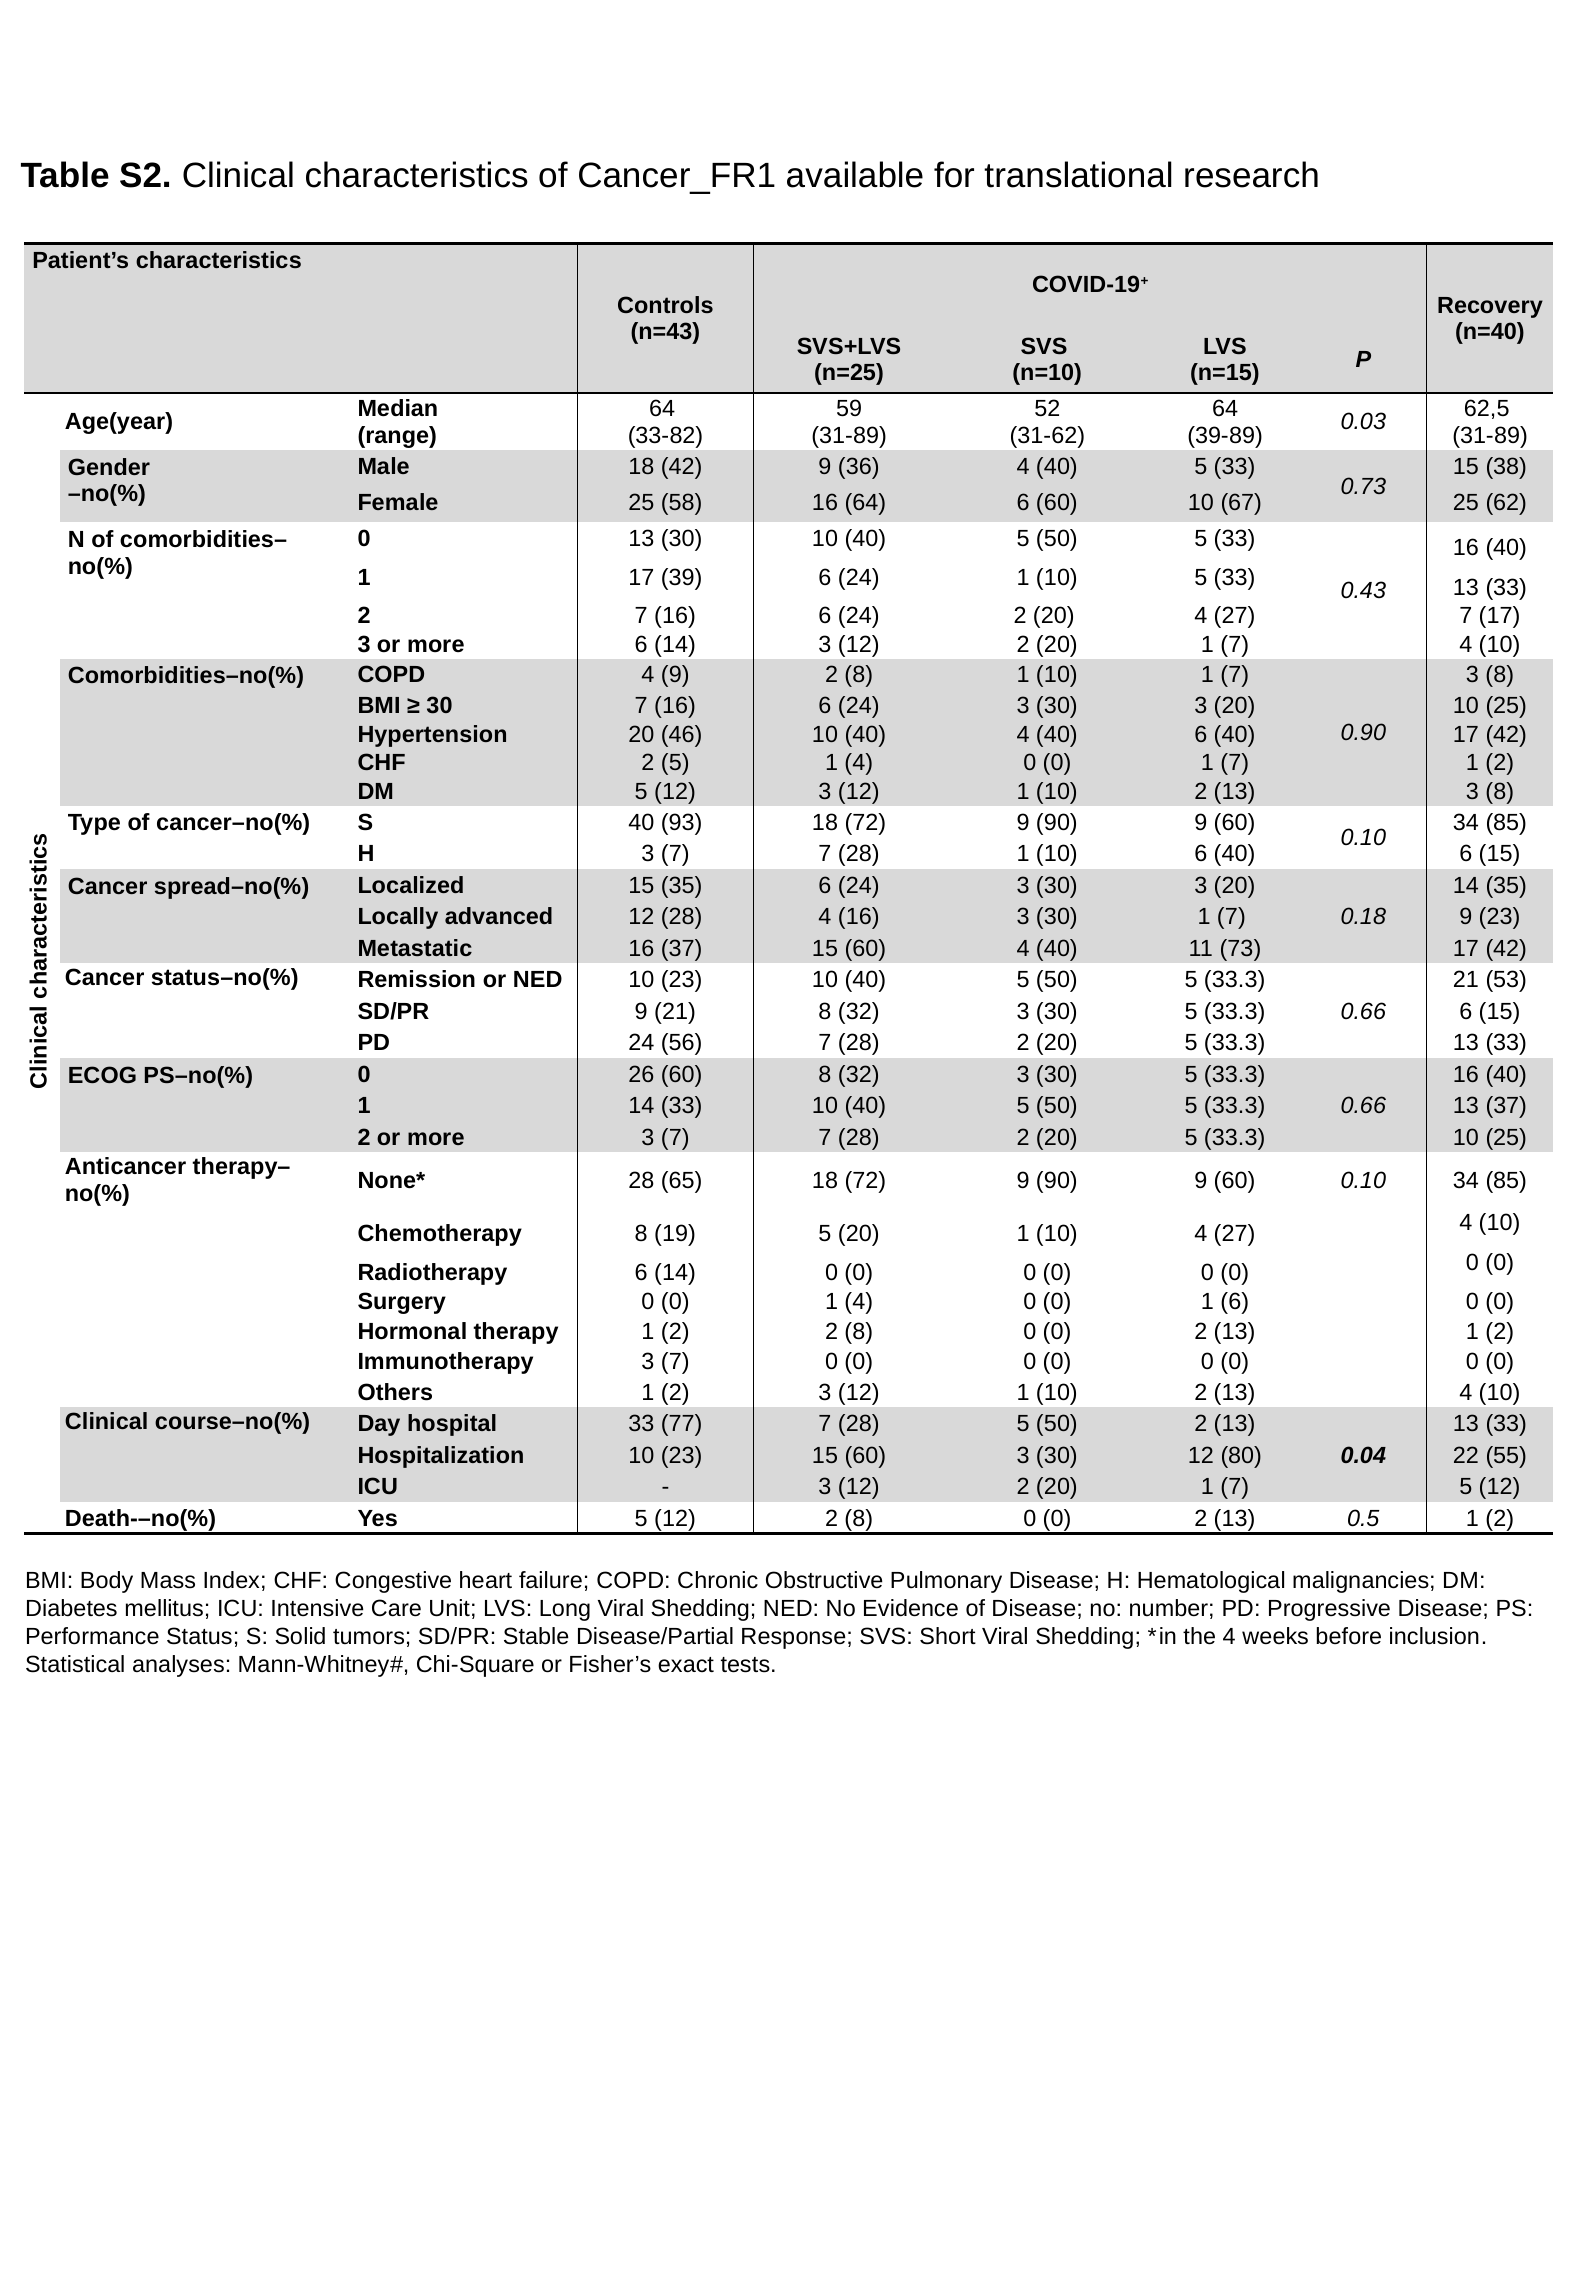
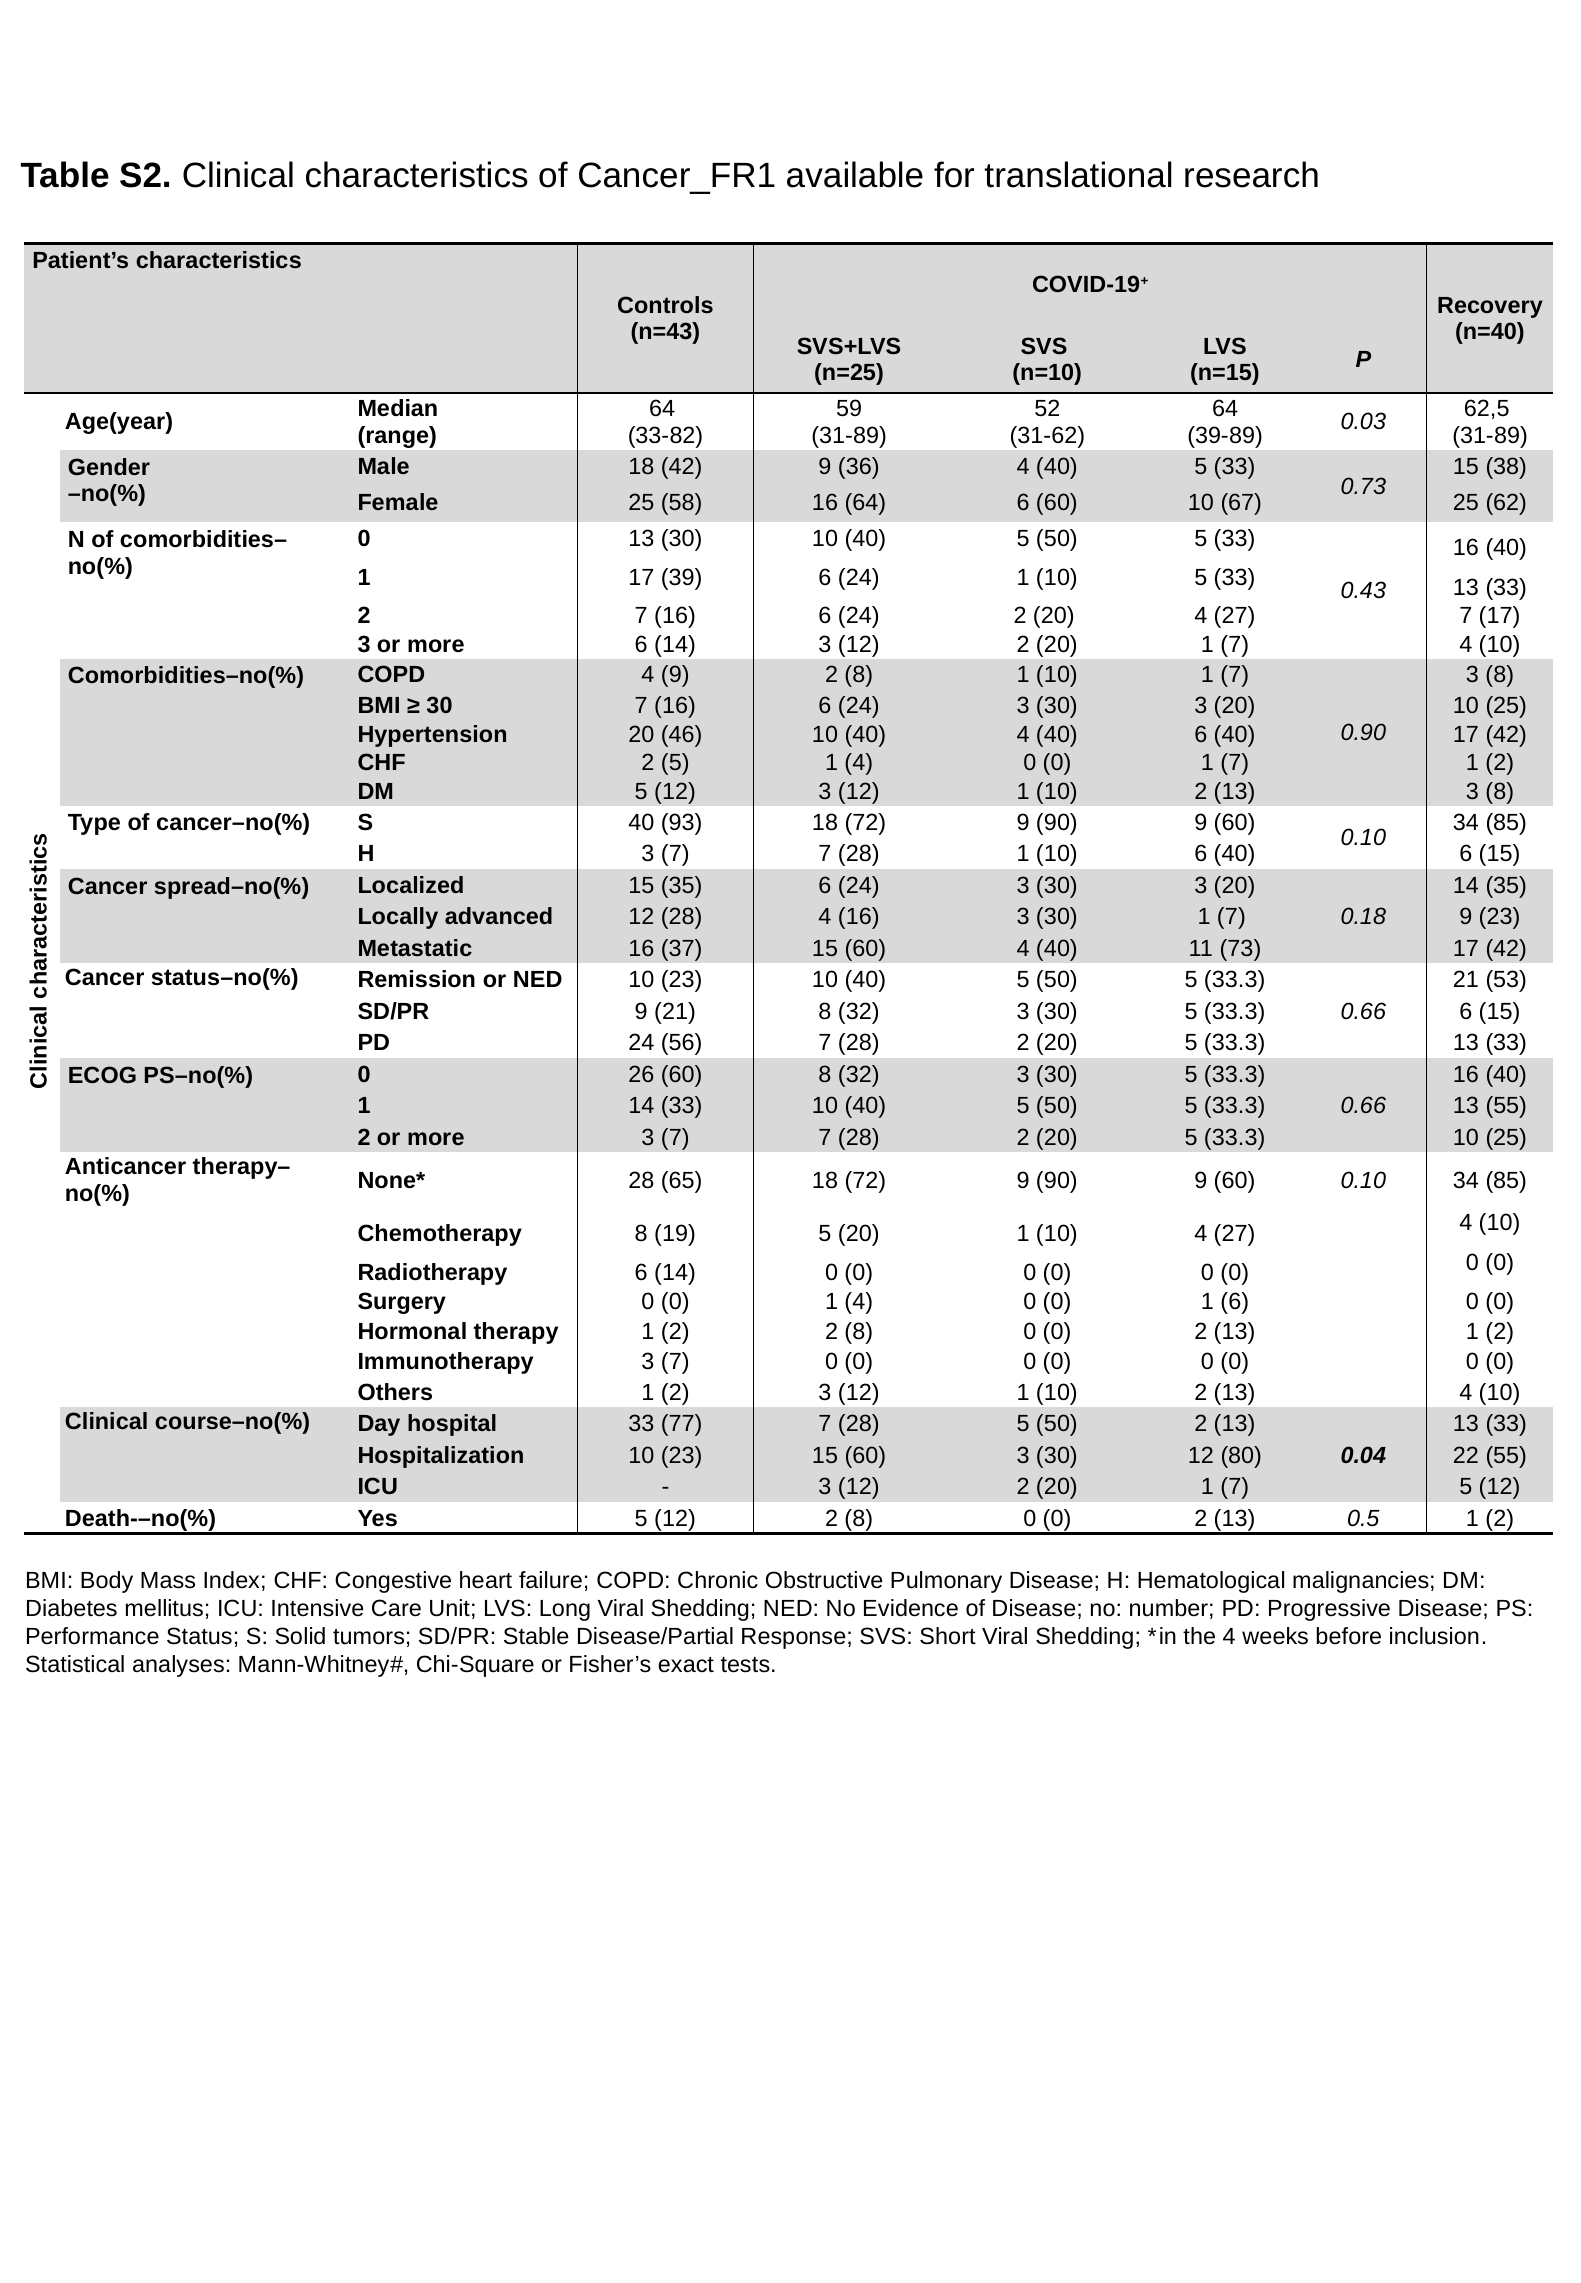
13 37: 37 -> 55 (1506, 1106)
